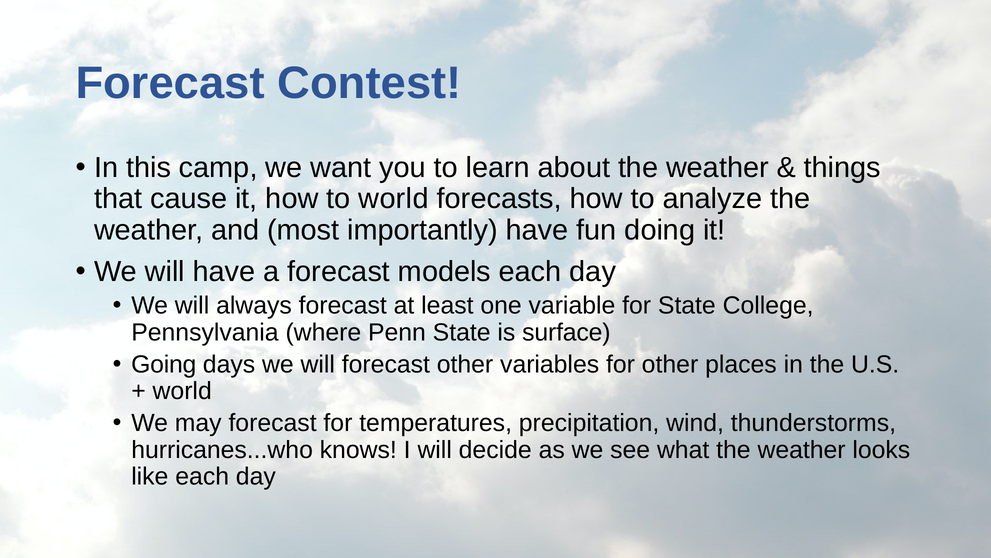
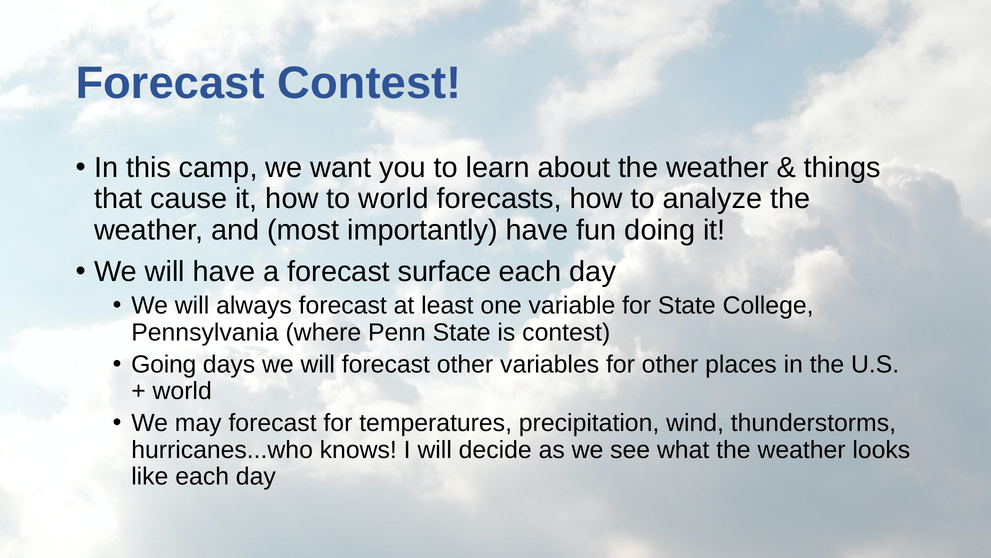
models: models -> surface (445, 271)
is surface: surface -> contest (566, 332)
